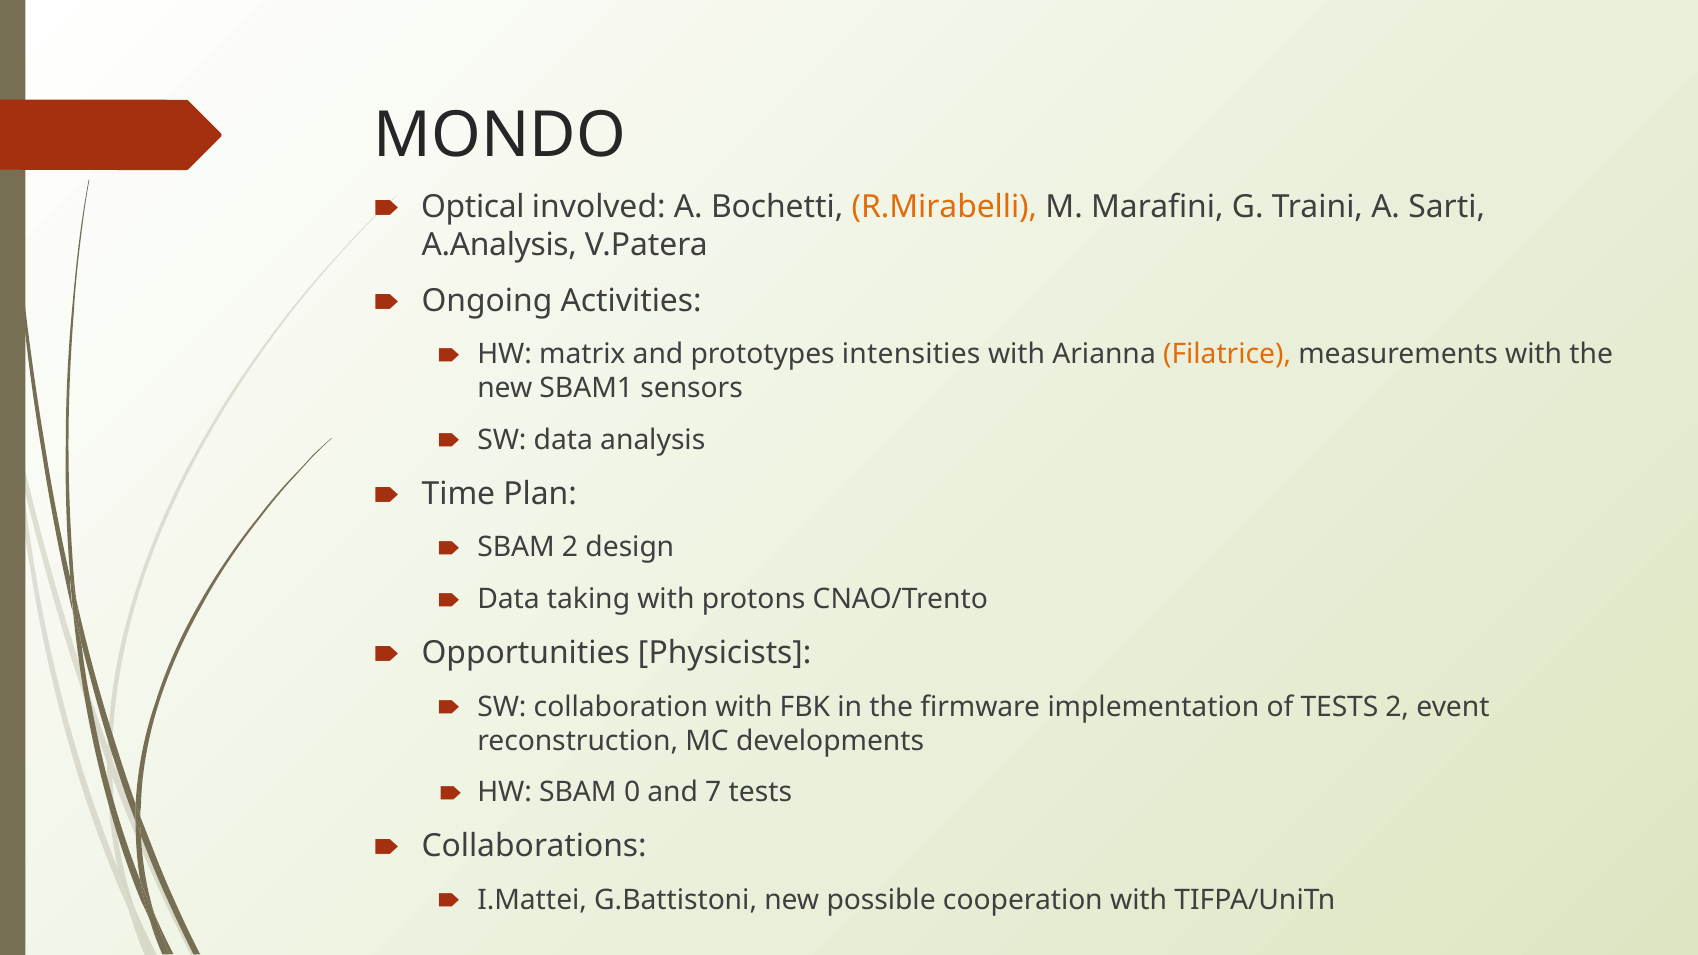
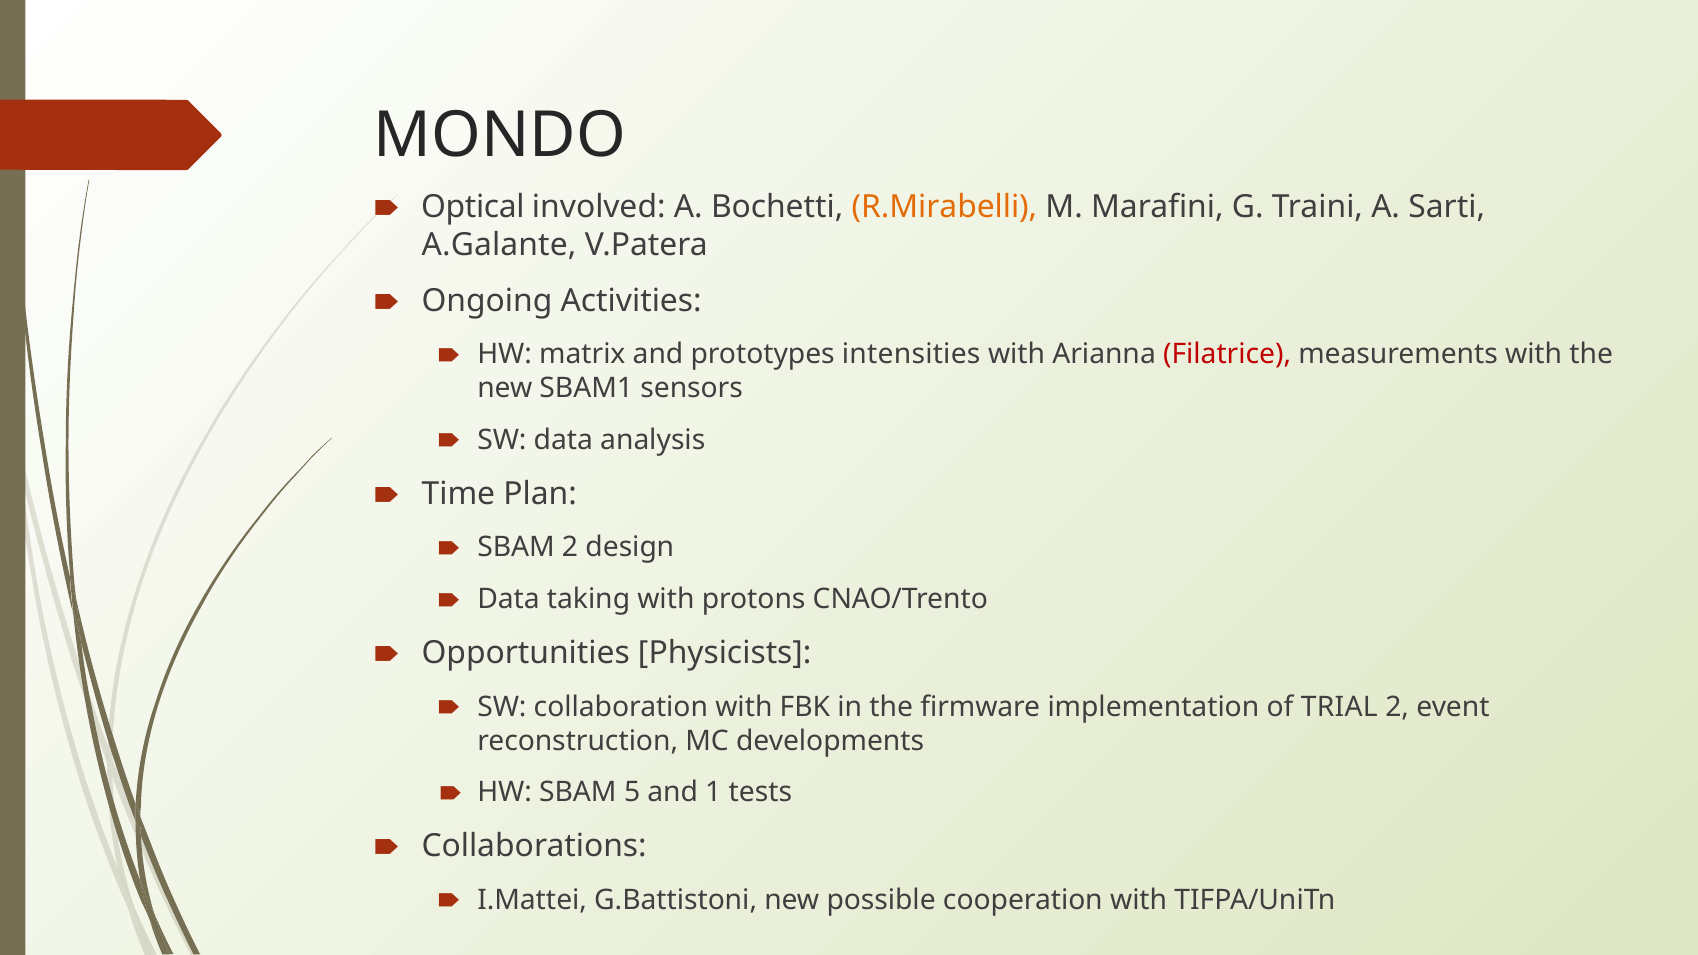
A.Analysis: A.Analysis -> A.Galante (499, 245)
Filatrice colour: orange -> red (1227, 355)
of TESTS: TESTS -> TRIAL (1339, 707)
0: 0 -> 5 (632, 792)
7: 7 -> 1 (713, 792)
